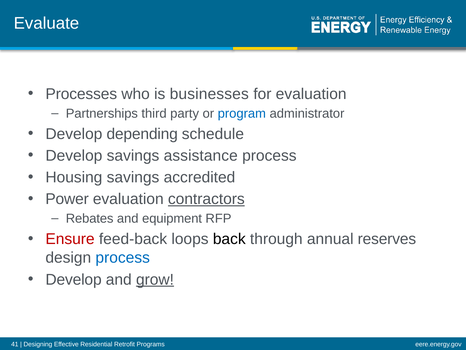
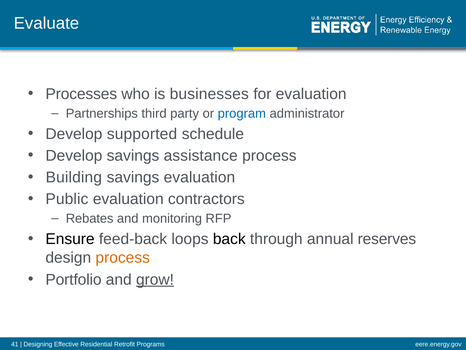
depending: depending -> supported (142, 134)
Housing: Housing -> Building (74, 177)
savings accredited: accredited -> evaluation (199, 177)
Power: Power -> Public (67, 199)
contractors underline: present -> none (206, 199)
equipment: equipment -> monitoring (172, 218)
Ensure colour: red -> black (70, 239)
process colour: blue -> orange (123, 257)
Develop: Develop -> Portfolio (74, 279)
